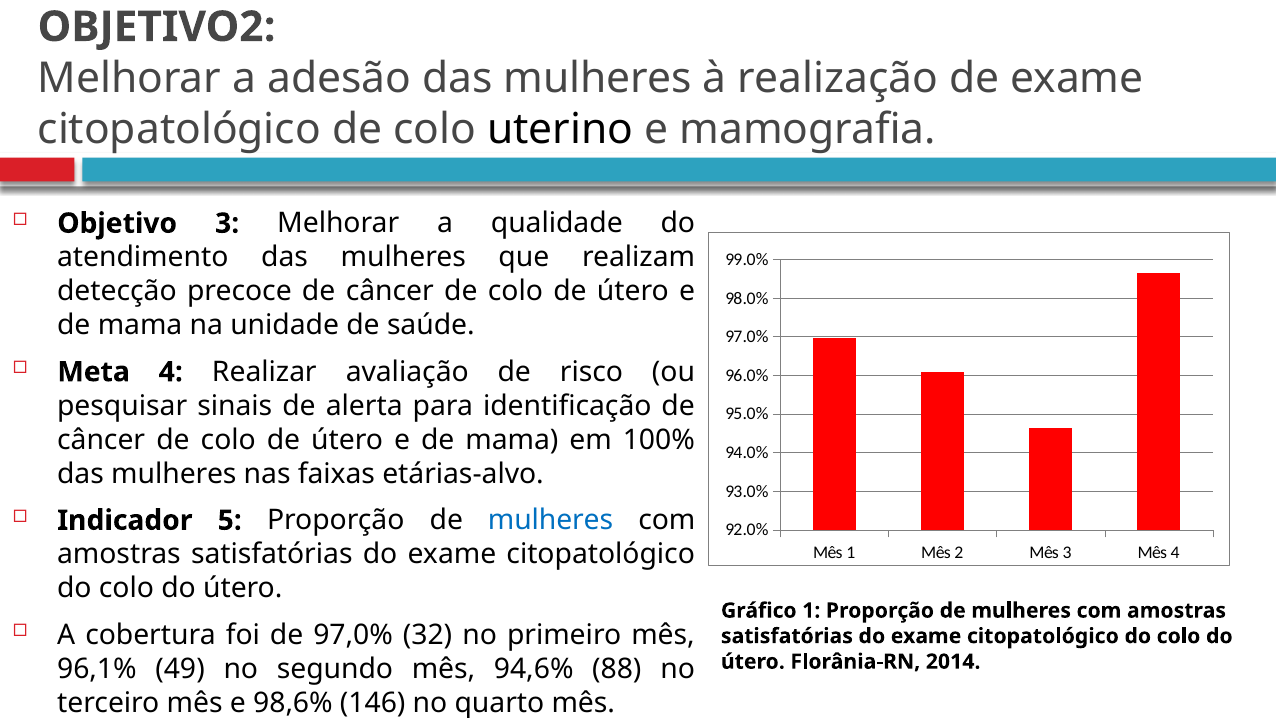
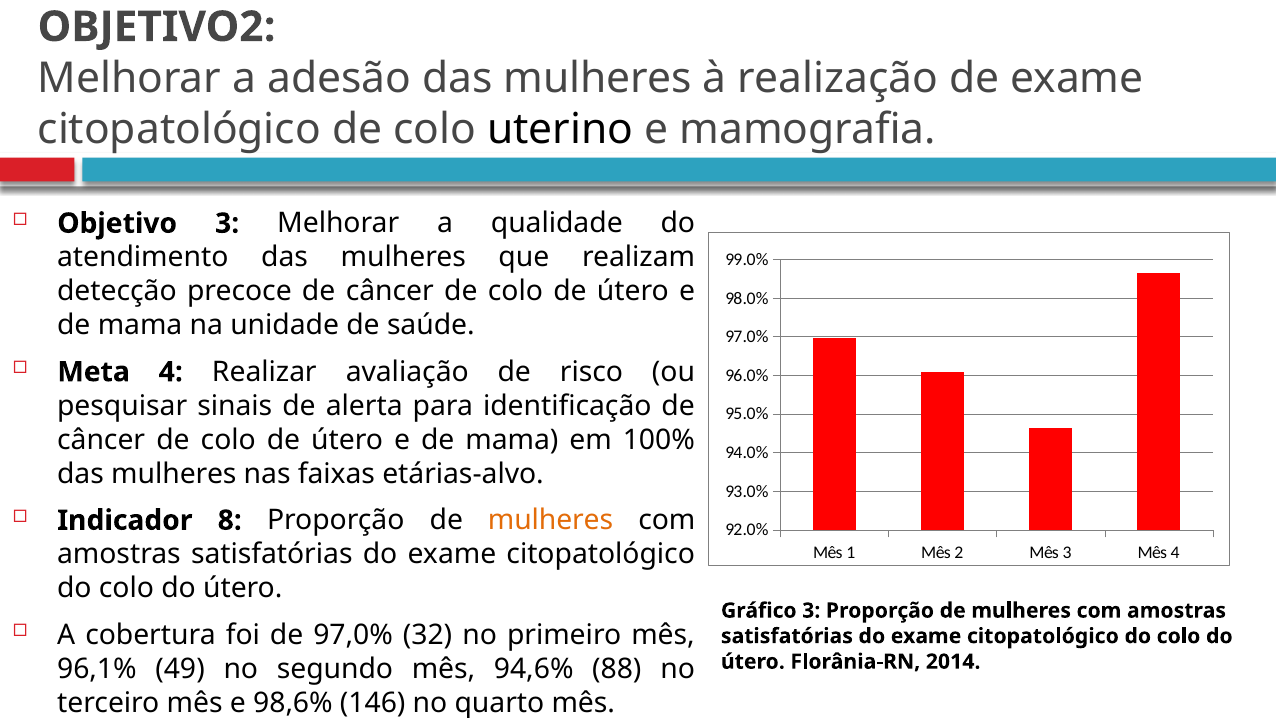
5: 5 -> 8 (230, 520)
mulheres colour: blue -> orange (551, 520)
Gráfico 1: 1 -> 3 (811, 610)
